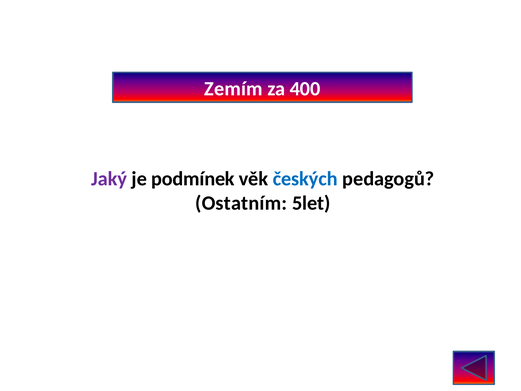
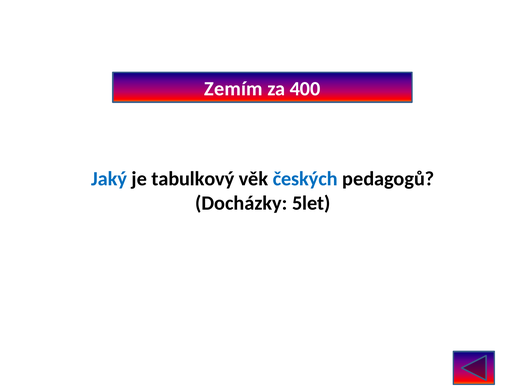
Jaký colour: purple -> blue (109, 179)
podmínek: podmínek -> tabulkový (193, 179)
Ostatním: Ostatním -> Docházky (241, 203)
